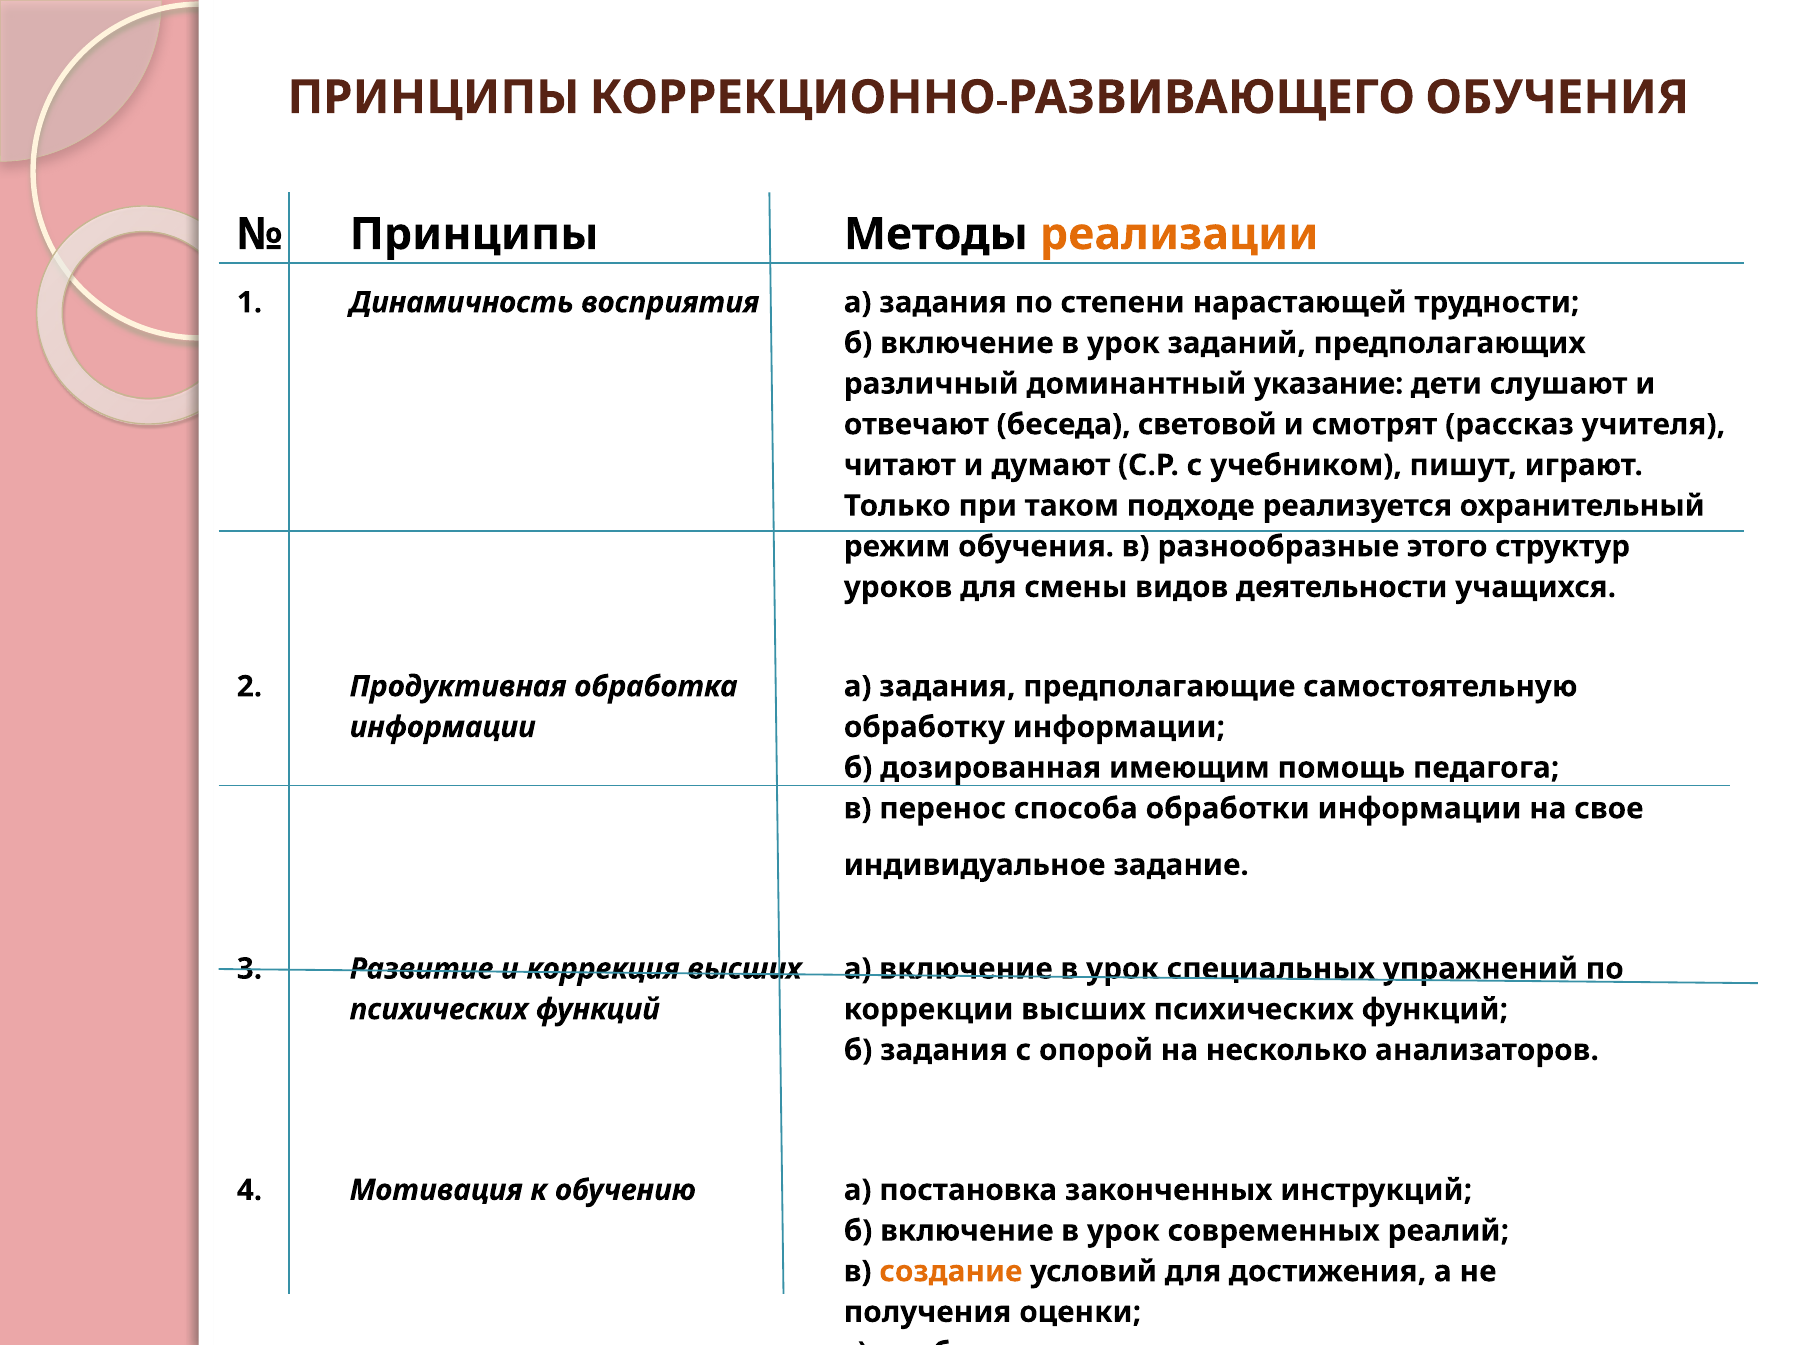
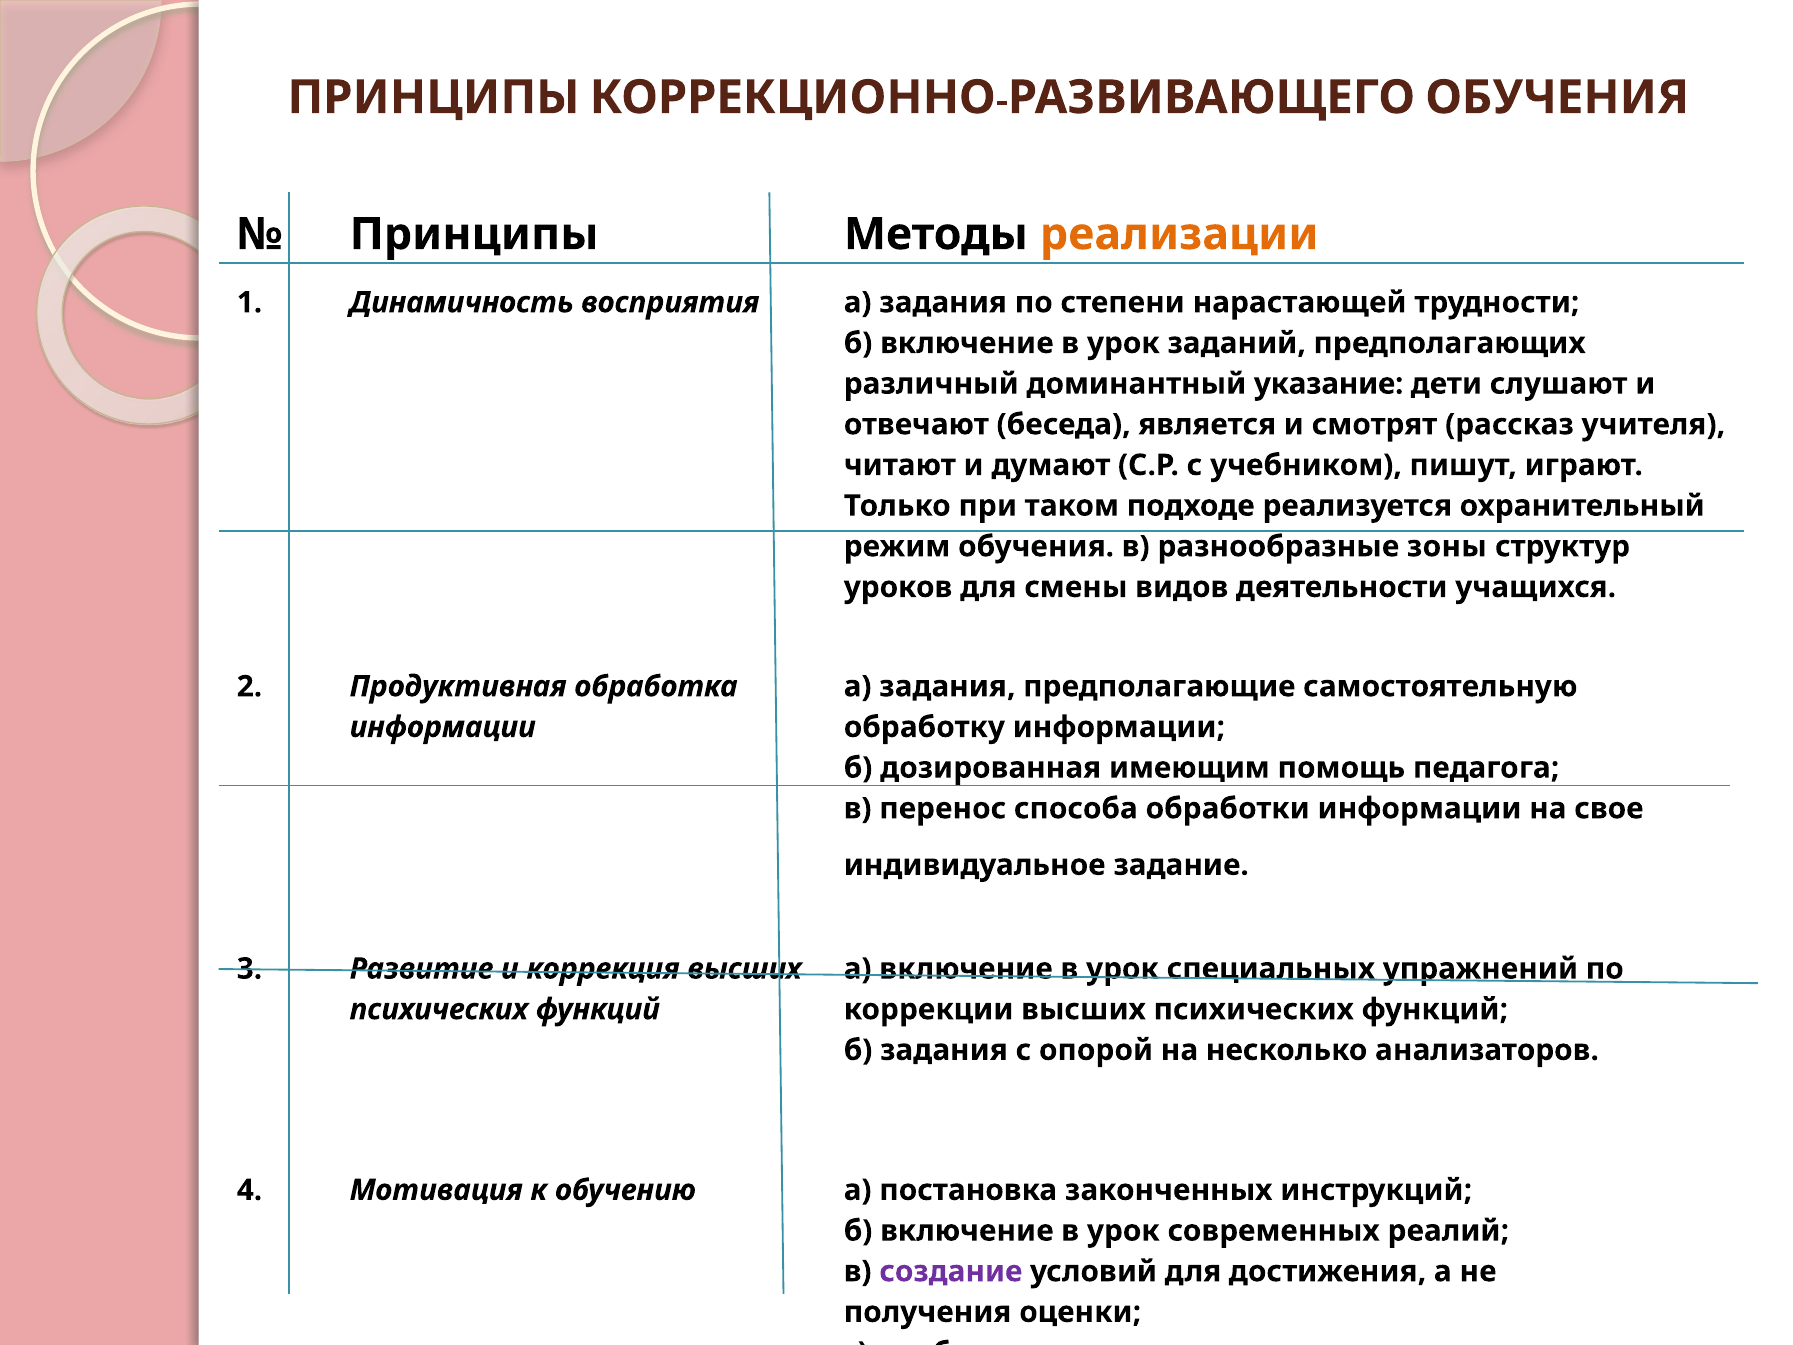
световой: световой -> является (1207, 424)
этого: этого -> зоны (1447, 546)
создание colour: orange -> purple (951, 1271)
